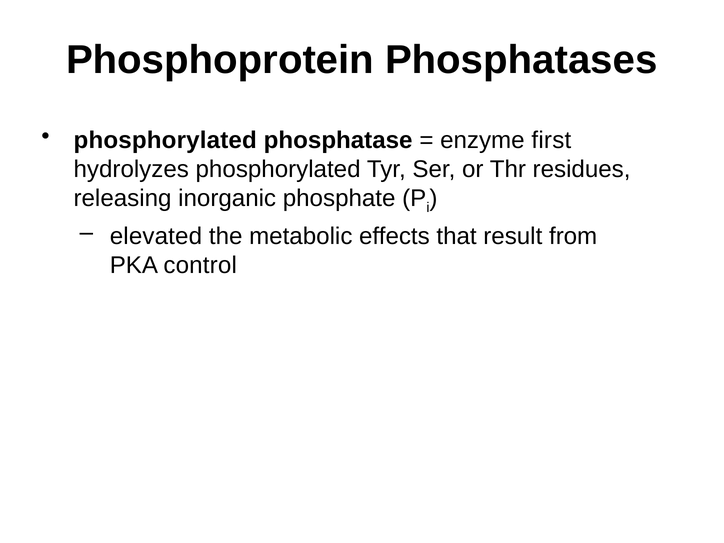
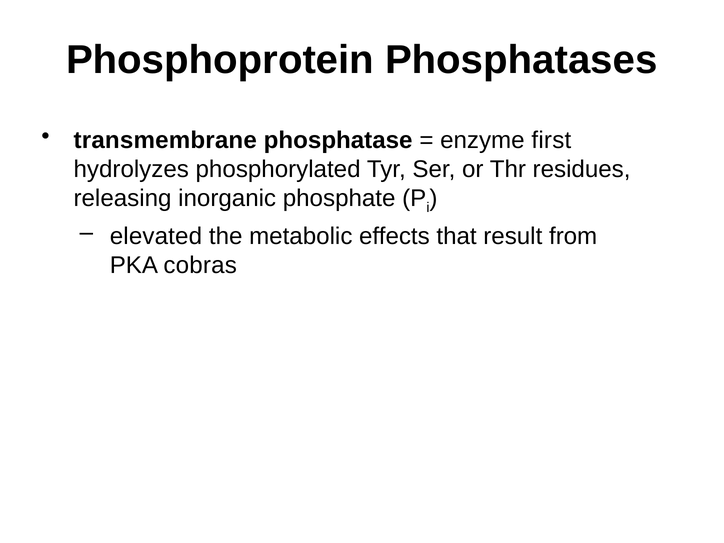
phosphorylated: phosphorylated -> transmembrane (165, 140)
control: control -> cobras (200, 265)
